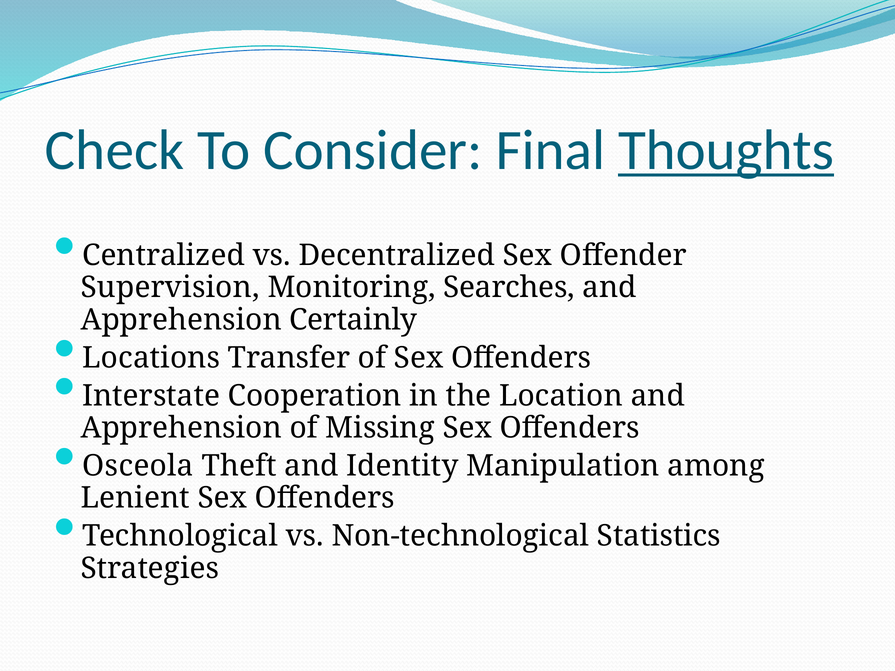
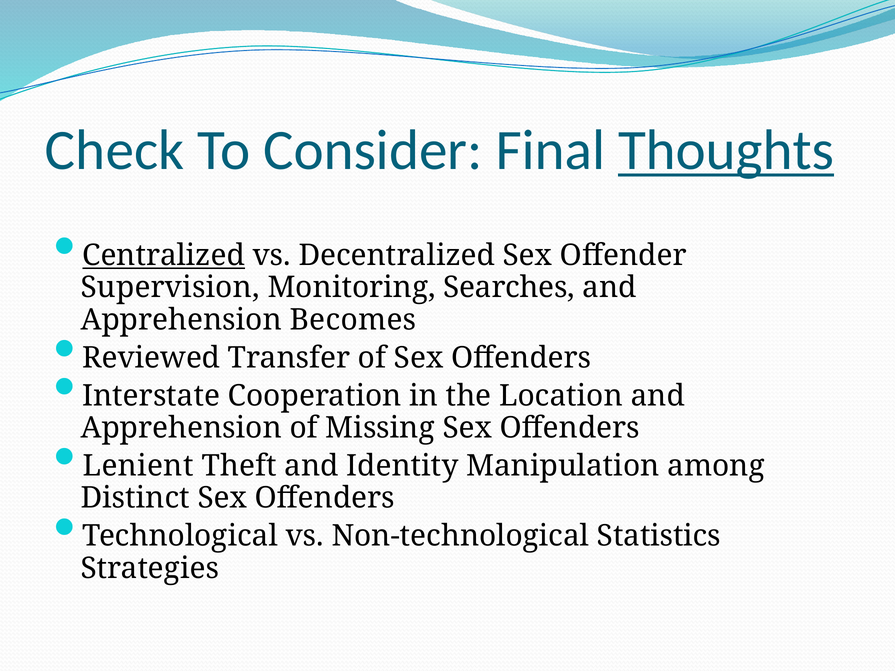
Centralized underline: none -> present (164, 255)
Certainly: Certainly -> Becomes (353, 320)
Locations: Locations -> Reviewed (151, 358)
Osceola: Osceola -> Lenient (138, 466)
Lenient: Lenient -> Distinct (135, 498)
